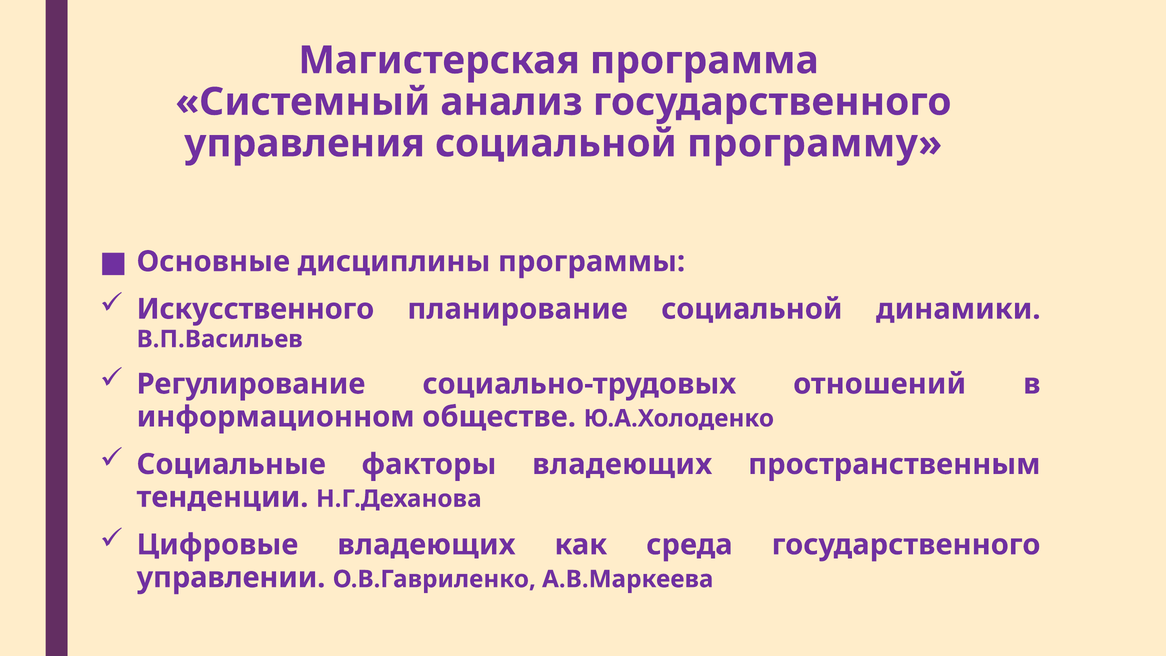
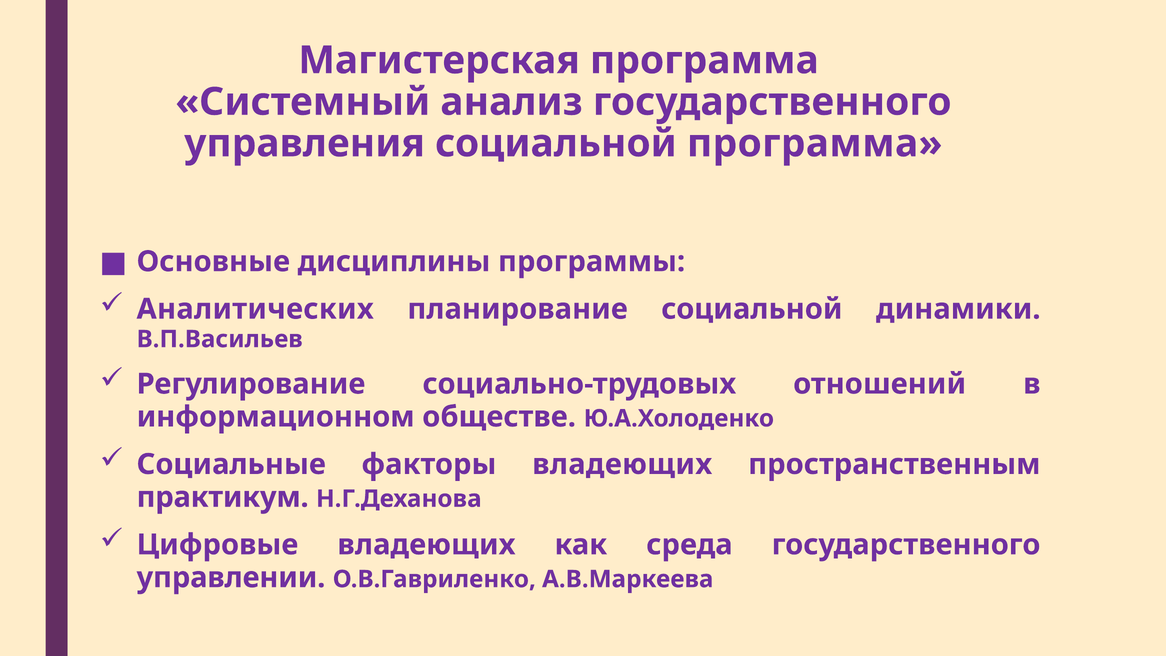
социальной программу: программу -> программа (815, 143)
Искусственного: Искусственного -> Аналитических (255, 309)
тенденции: тенденции -> практикум (223, 497)
